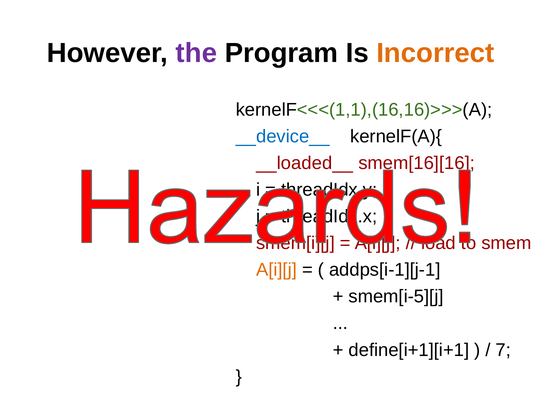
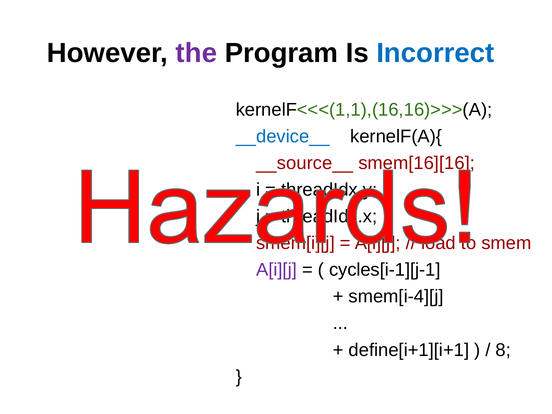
Incorrect colour: orange -> blue (435, 53)
__loaded__: __loaded__ -> __source__ (305, 163)
A[i][j colour: orange -> purple (277, 270)
addps[i-1][j-1: addps[i-1][j-1 -> cycles[i-1][j-1 (385, 270)
smem[i-5][j: smem[i-5][j -> smem[i-4][j (396, 297)
7: 7 -> 8 (503, 350)
